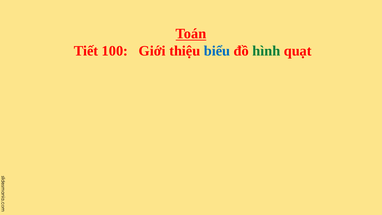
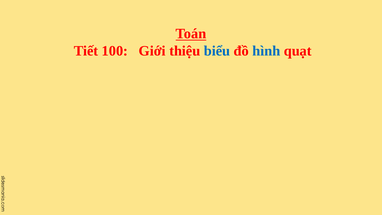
hình colour: green -> blue (266, 51)
